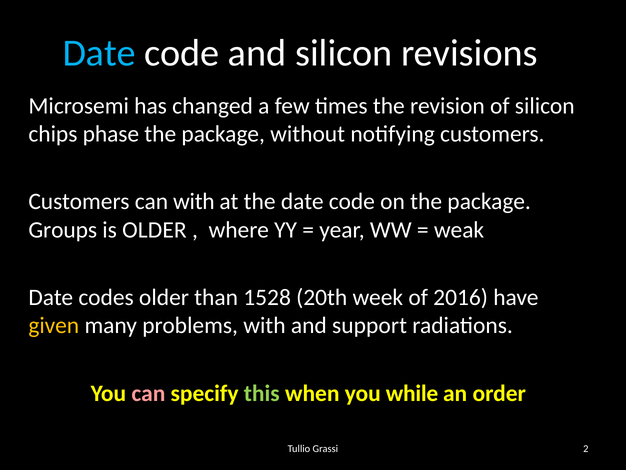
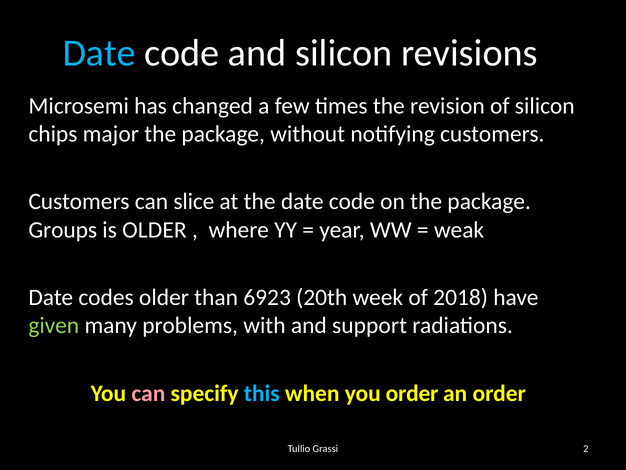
phase: phase -> major (111, 134)
can with: with -> slice (194, 201)
1528: 1528 -> 6923 (267, 297)
2016: 2016 -> 2018 (461, 297)
given colour: yellow -> light green (54, 325)
this colour: light green -> light blue (262, 393)
you while: while -> order (412, 393)
